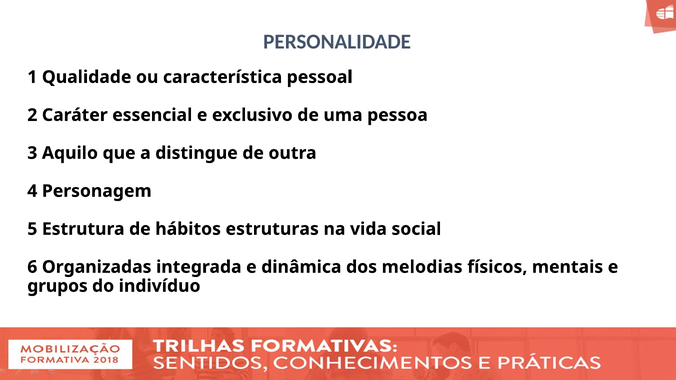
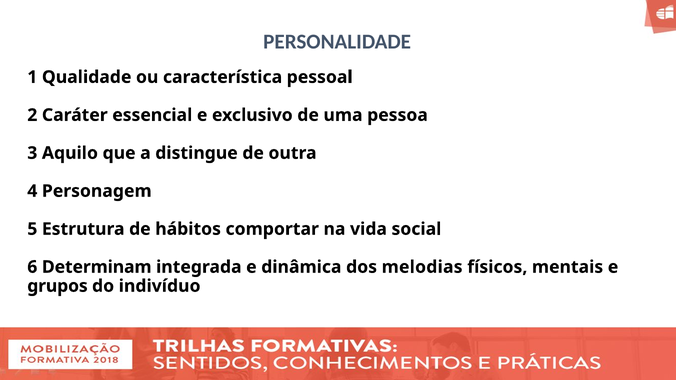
estruturas: estruturas -> comportar (272, 229)
Organizadas: Organizadas -> Determinam (97, 267)
